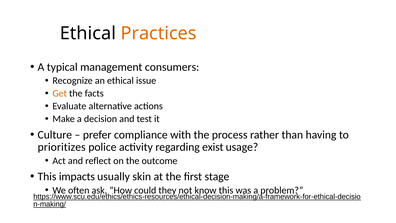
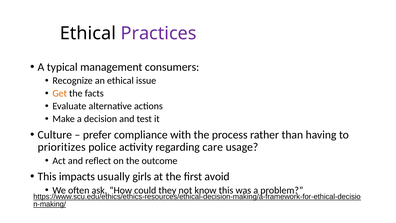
Practices colour: orange -> purple (159, 33)
exist: exist -> care (213, 147)
skin: skin -> girls (142, 176)
stage: stage -> avoid (217, 176)
